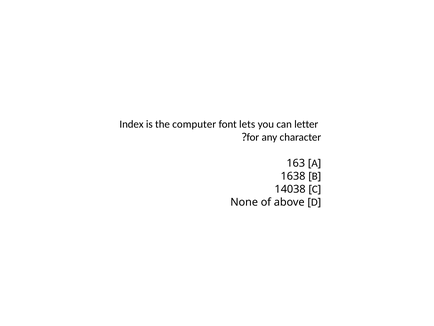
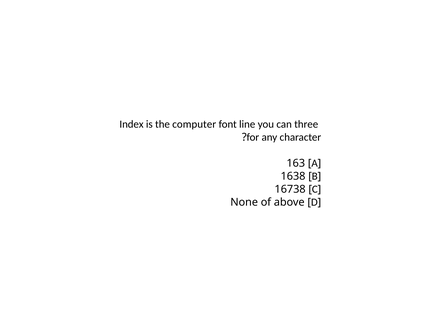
lets: lets -> line (247, 124)
letter: letter -> three (306, 124)
14038: 14038 -> 16738 (290, 189)
